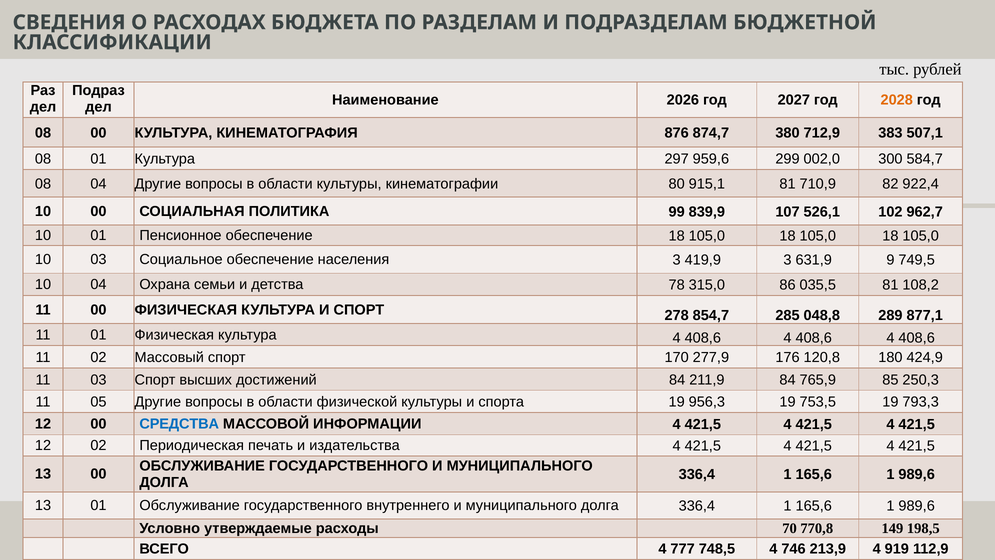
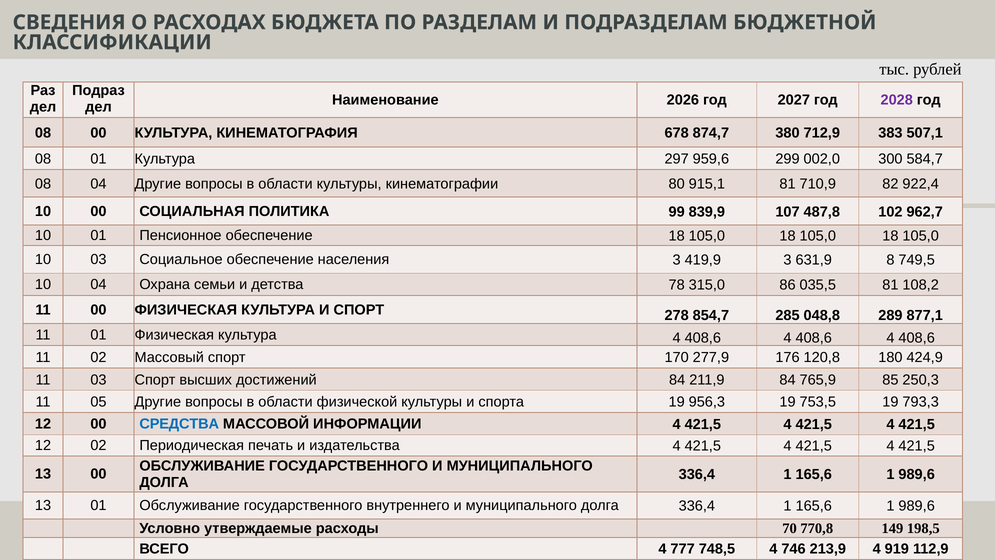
2028 colour: orange -> purple (897, 100)
876: 876 -> 678 (677, 133)
526,1: 526,1 -> 487,8 (822, 212)
9: 9 -> 8 (890, 260)
